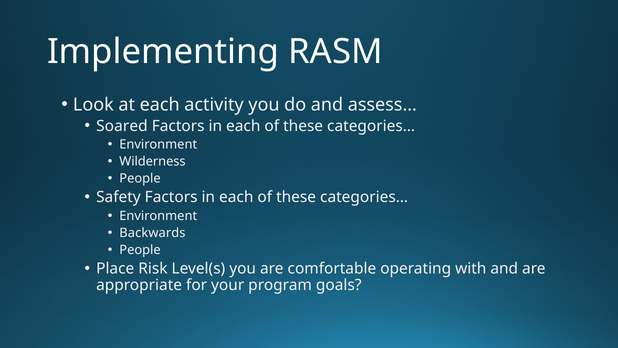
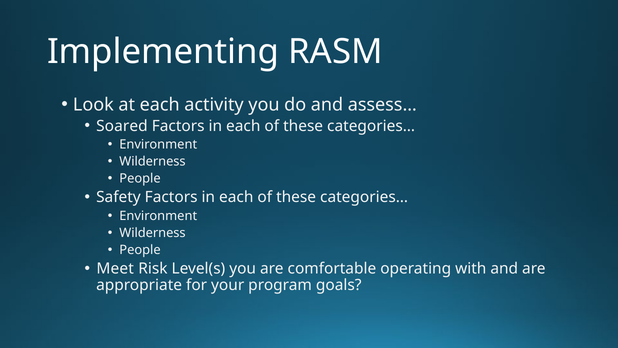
Backwards: Backwards -> Wilderness (153, 233)
Place: Place -> Meet (115, 268)
